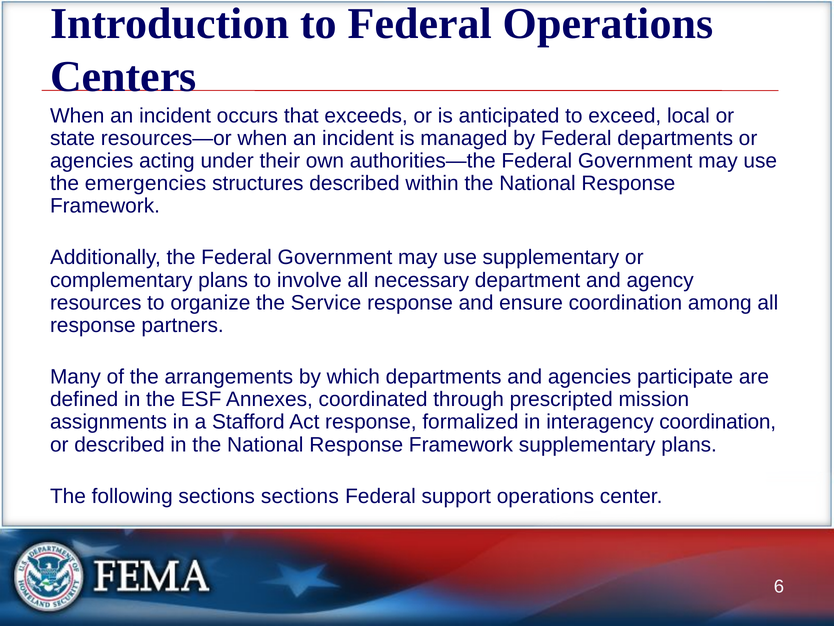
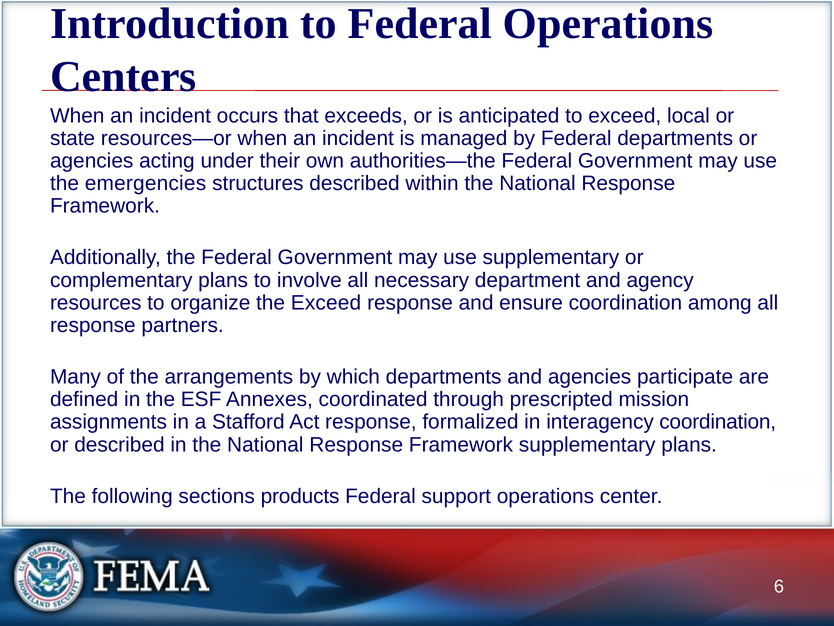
the Service: Service -> Exceed (326, 302)
sections sections: sections -> products (300, 496)
